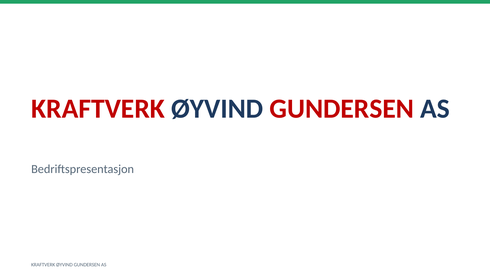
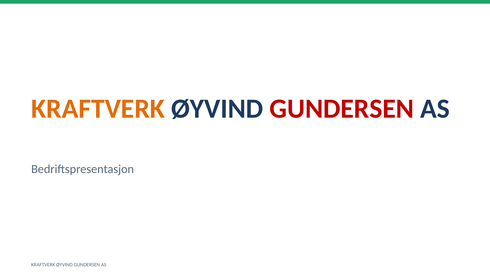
KRAFTVERK colour: red -> orange (98, 109)
